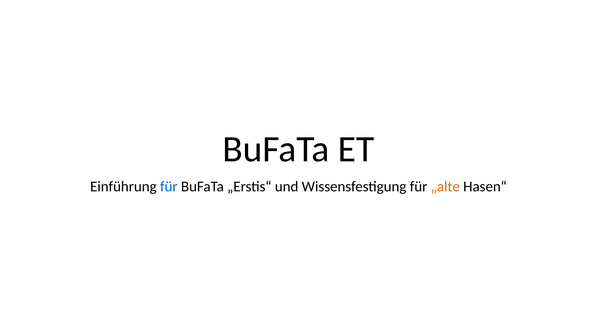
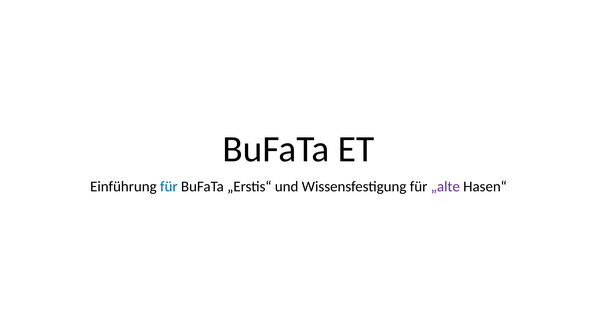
„alte colour: orange -> purple (445, 187)
